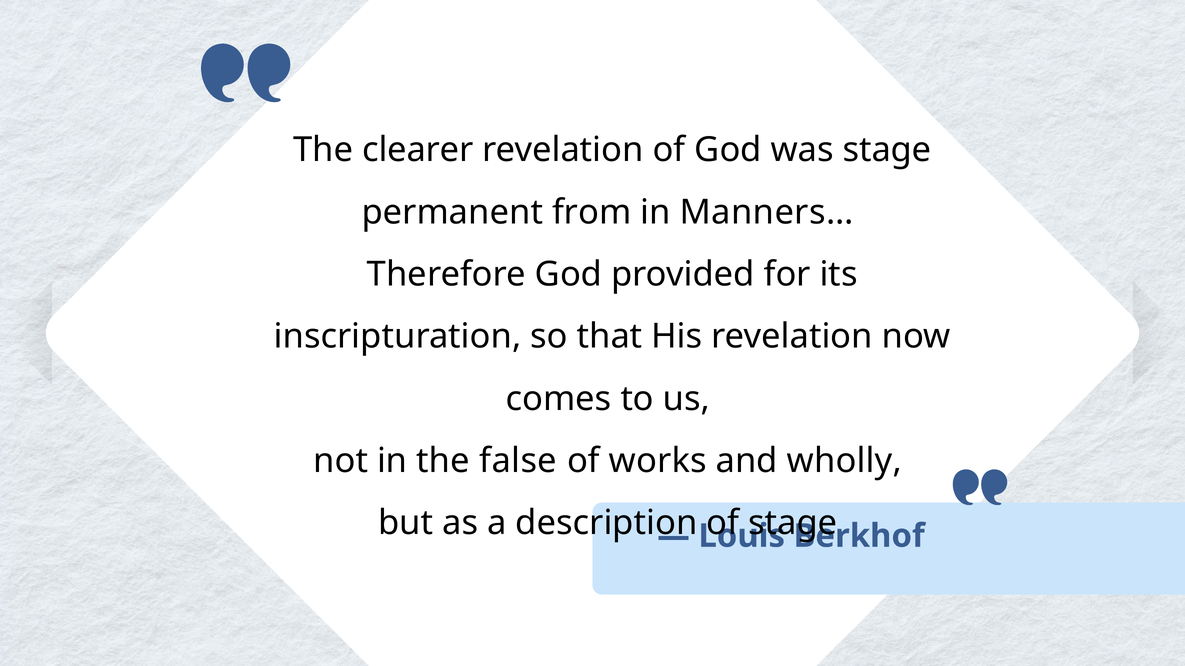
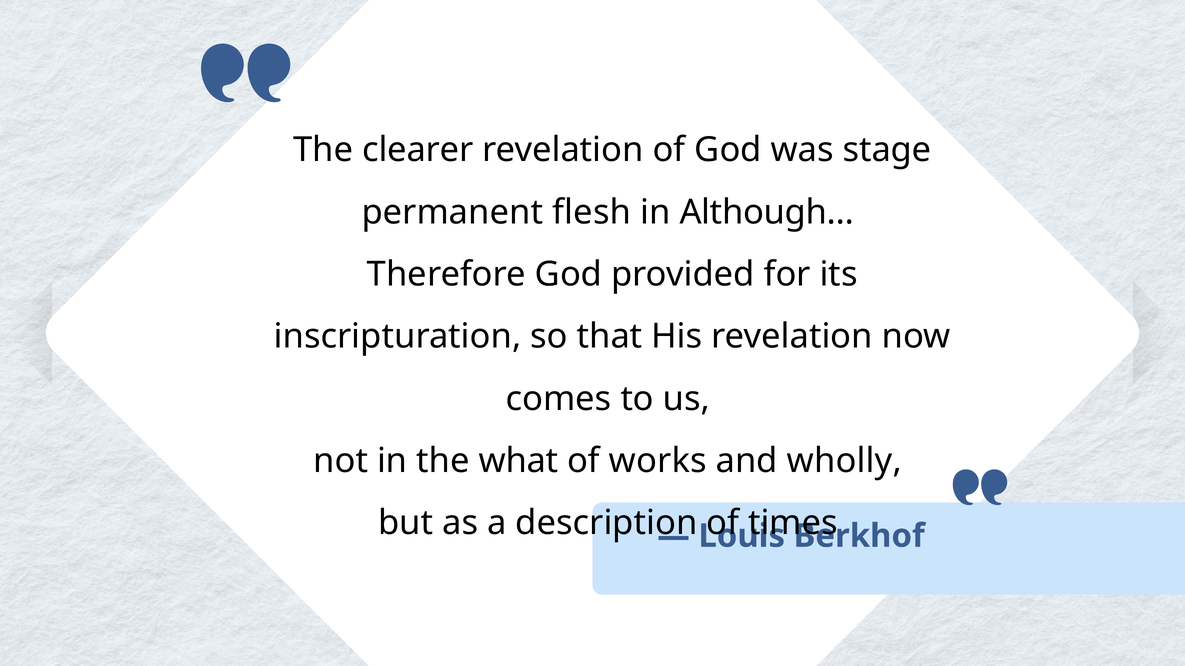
from: from -> flesh (592, 212)
Manners…: Manners… -> Although… (767, 212)
false: false -> what (518, 461)
stage: stage -> times (793, 523)
